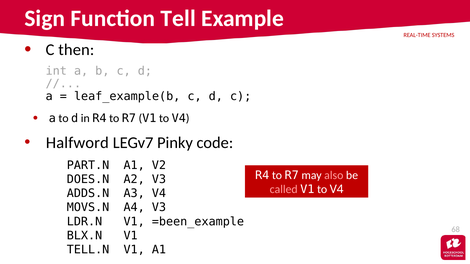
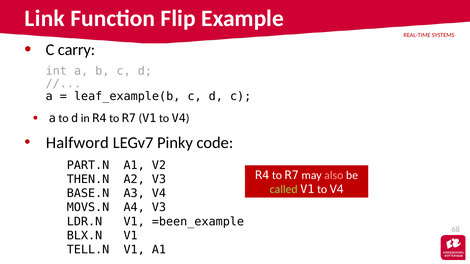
Sign: Sign -> Link (45, 19)
Tell: Tell -> Flip (178, 19)
then: then -> carry (76, 50)
DOES.N: DOES.N -> THEN.N (88, 179)
called colour: pink -> light green (284, 190)
ADDS.N: ADDS.N -> BASE.N (88, 194)
